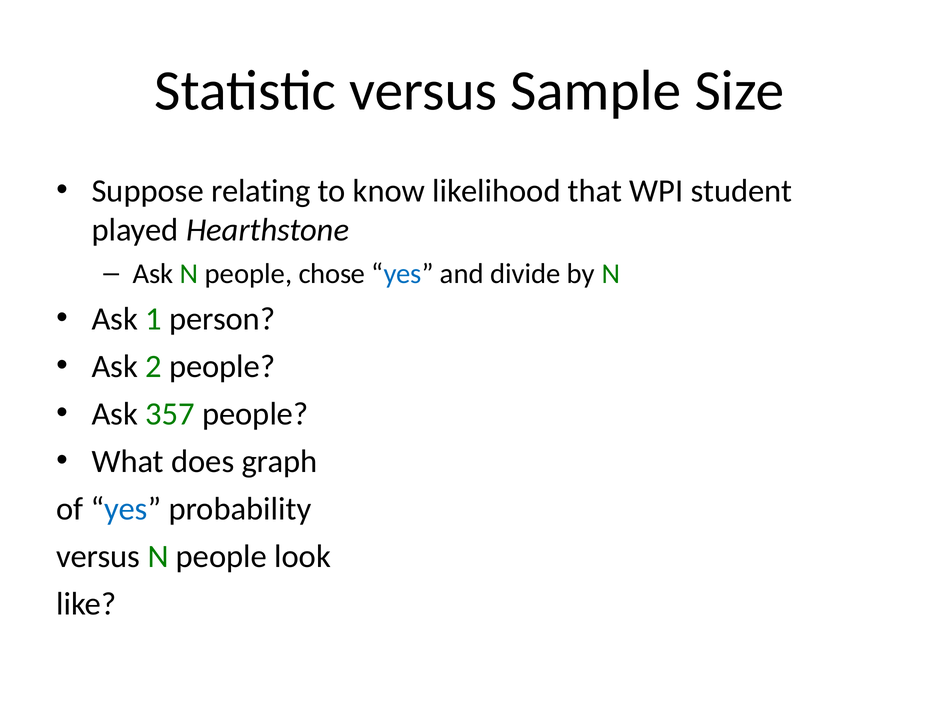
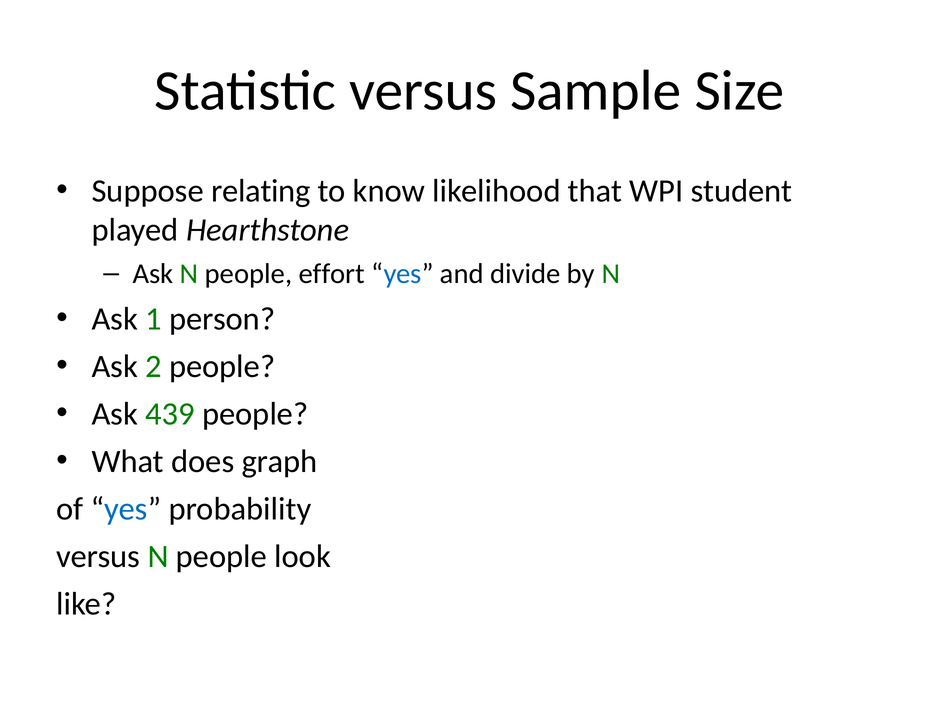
chose: chose -> effort (332, 274)
357: 357 -> 439 (170, 414)
